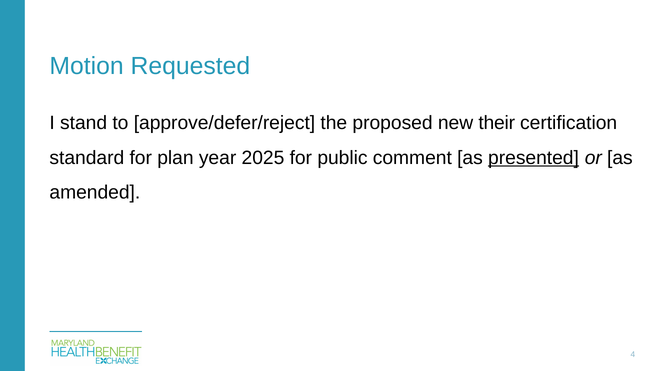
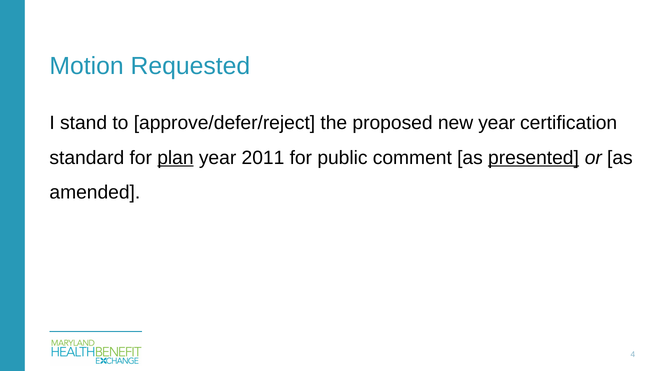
new their: their -> year (497, 123)
plan underline: none -> present (175, 158)
2025: 2025 -> 2011 (263, 158)
